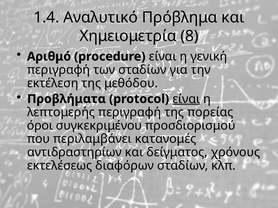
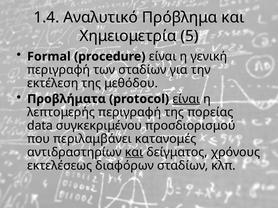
8: 8 -> 5 (189, 36)
Αριθμό: Αριθμό -> Formal (49, 57)
όροι: όροι -> data (40, 126)
και underline: none -> present (134, 153)
